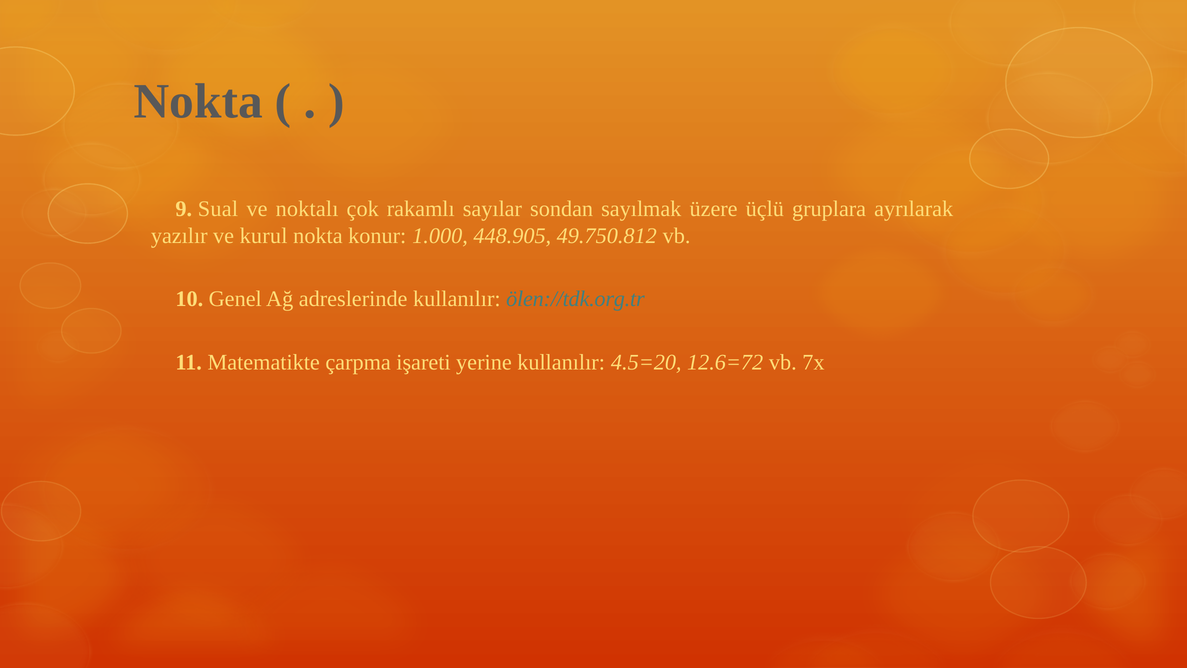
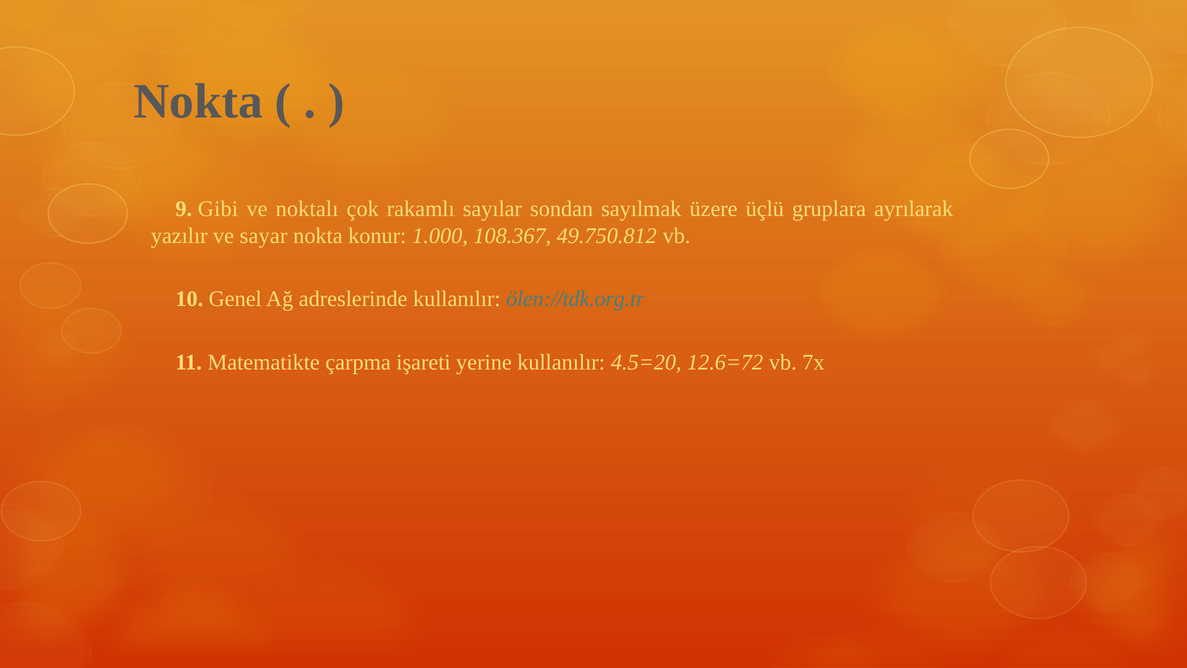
Sual: Sual -> Gibi (218, 209)
kurul: kurul -> sayar (264, 236)
448.905: 448.905 -> 108.367 (512, 236)
